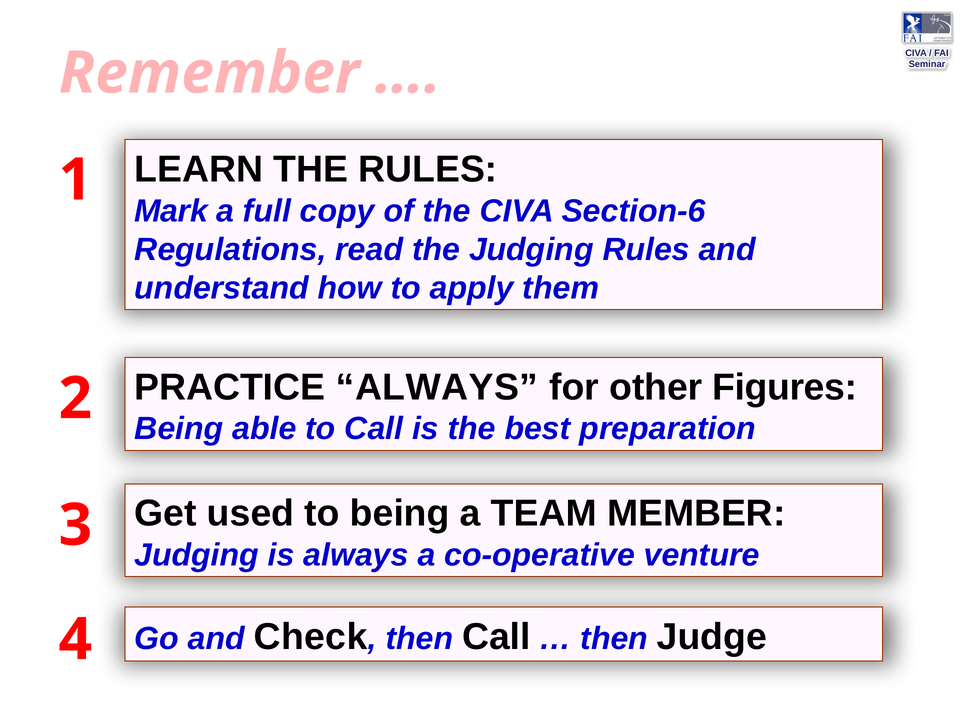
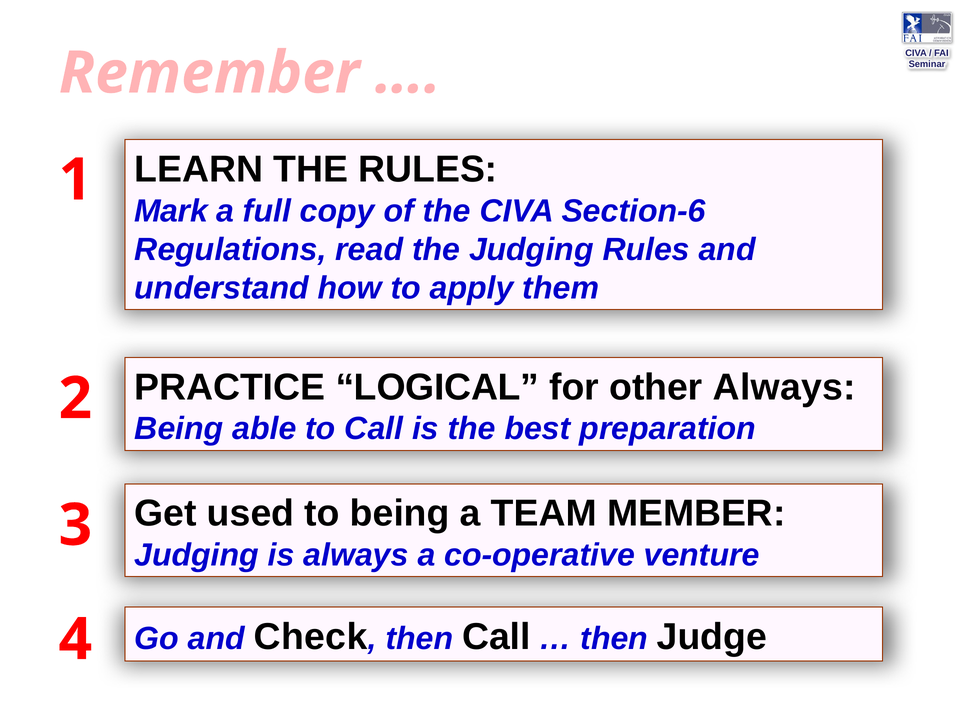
PRACTICE ALWAYS: ALWAYS -> LOGICAL (437, 387)
other Figures: Figures -> Always (784, 387)
